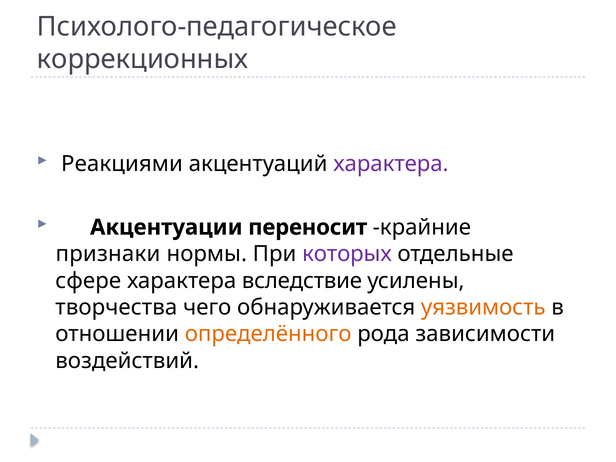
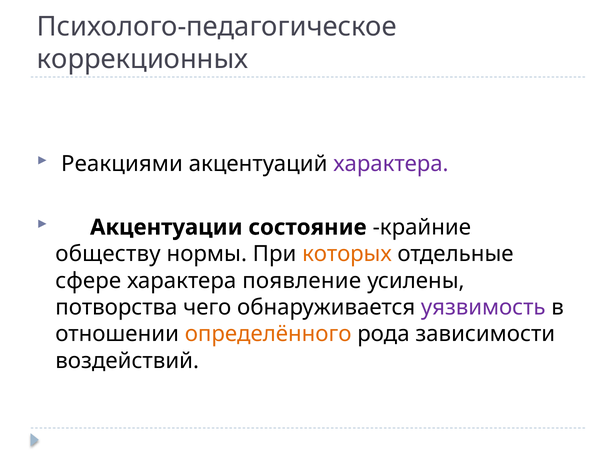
переносит: переносит -> состояние (308, 227)
признаки: признаки -> обществу (108, 254)
которых colour: purple -> orange (347, 254)
вследствие: вследствие -> появление (302, 281)
творчества: творчества -> потворства (116, 307)
уязвимость colour: orange -> purple (483, 307)
